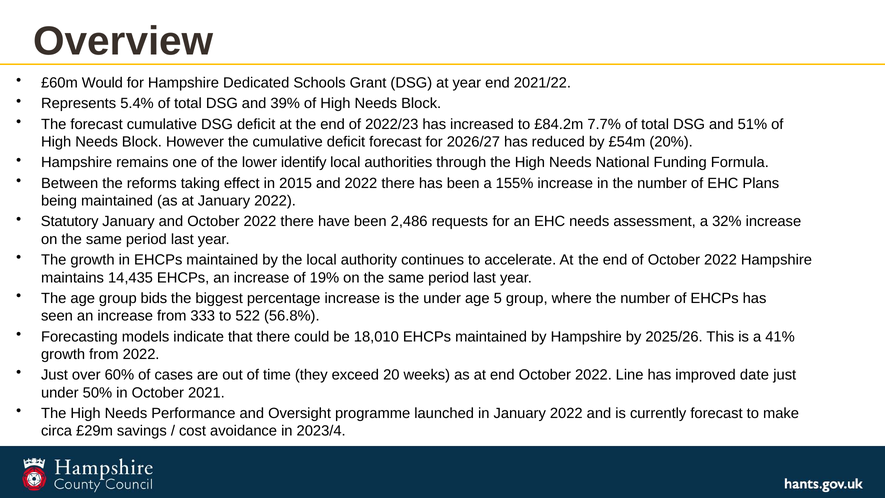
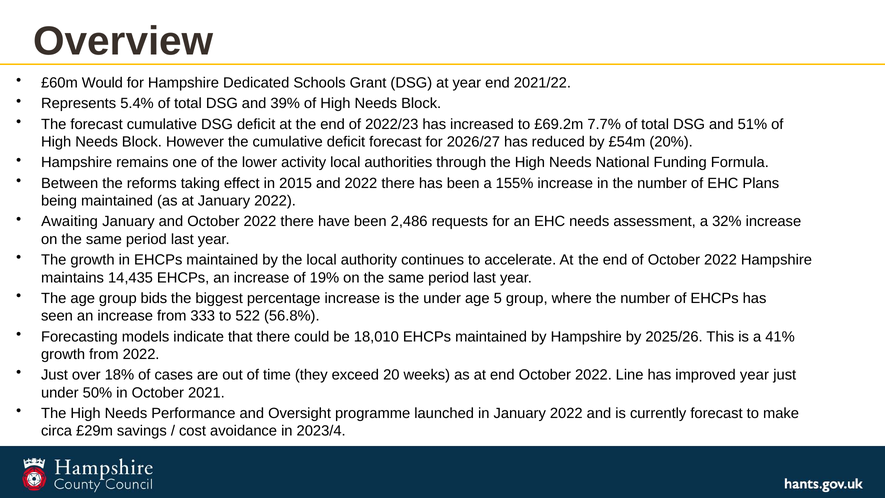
£84.2m: £84.2m -> £69.2m (559, 124)
identify: identify -> activity (304, 163)
Statutory: Statutory -> Awaiting (70, 222)
60%: 60% -> 18% (119, 375)
improved date: date -> year (754, 375)
